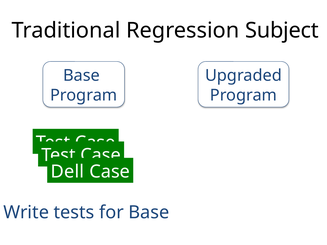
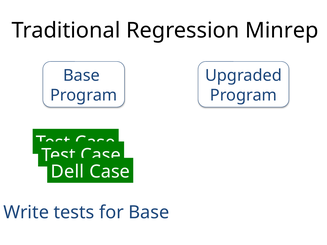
Subject: Subject -> Minrep (282, 30)
